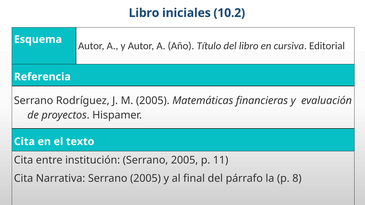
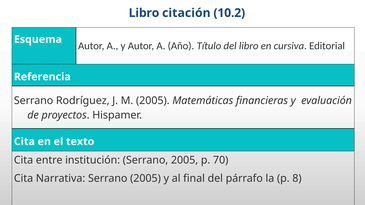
iniciales: iniciales -> citación (186, 13)
11: 11 -> 70 (221, 160)
